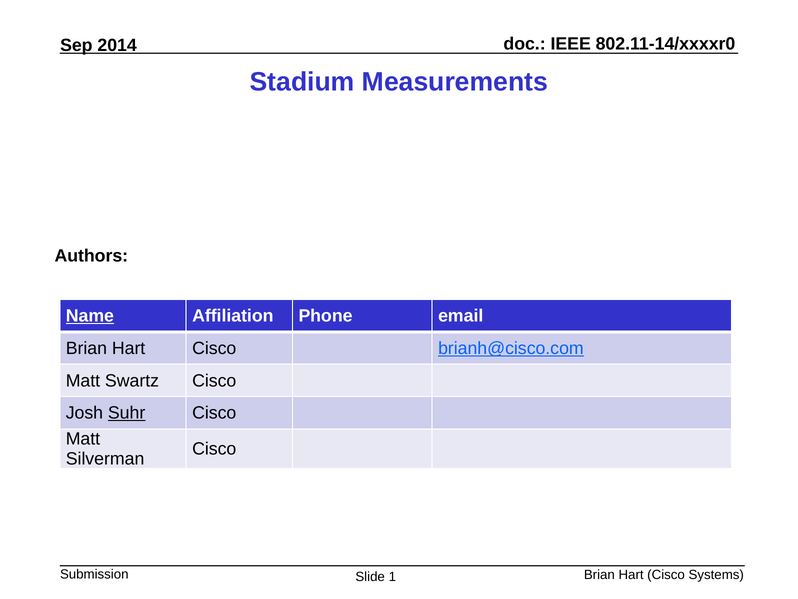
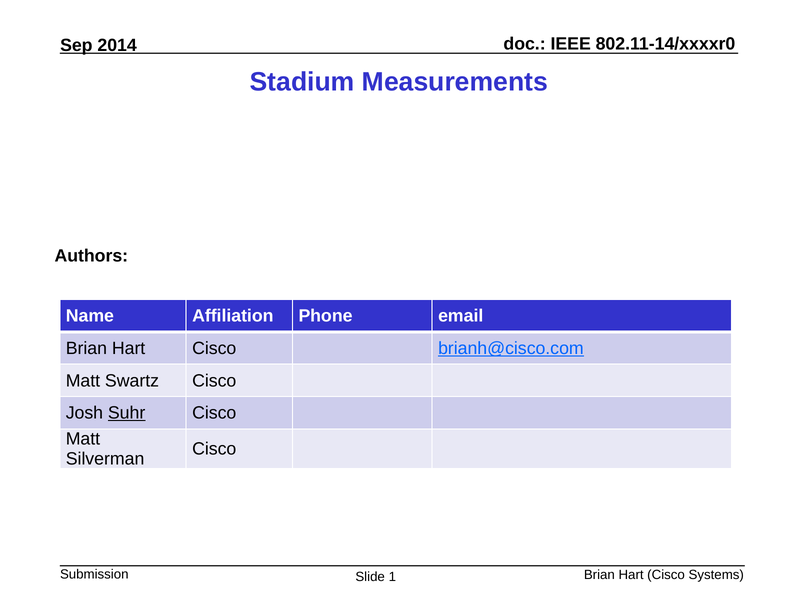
Name underline: present -> none (90, 316)
